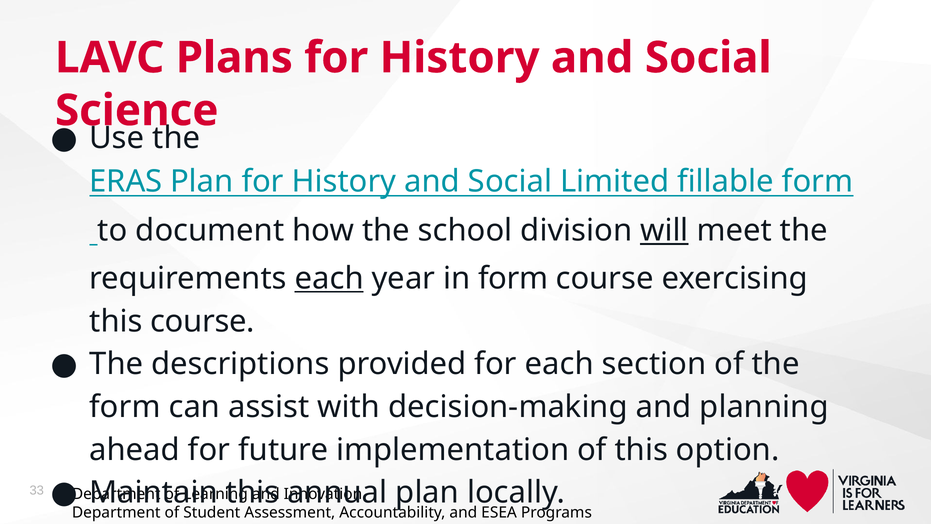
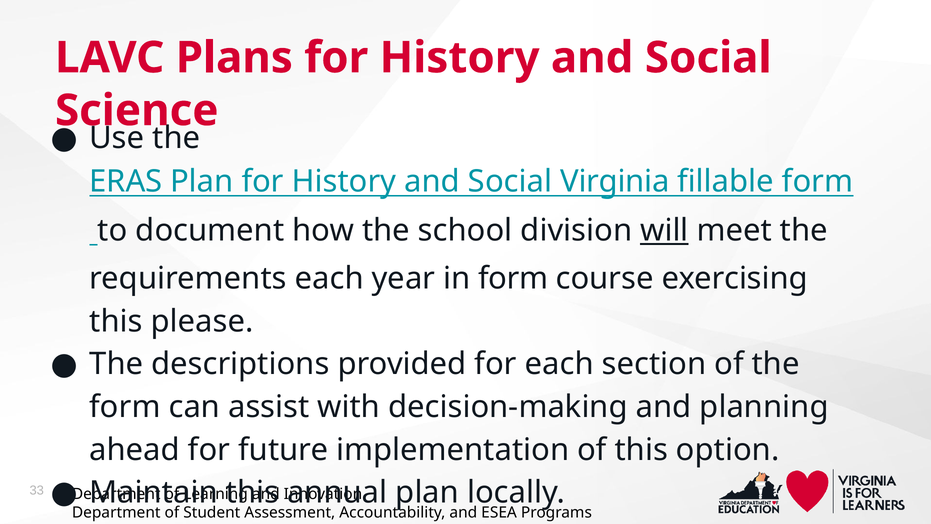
Limited: Limited -> Virginia (615, 182)
each underline: present -> none (329, 278)
this course: course -> please (202, 321)
